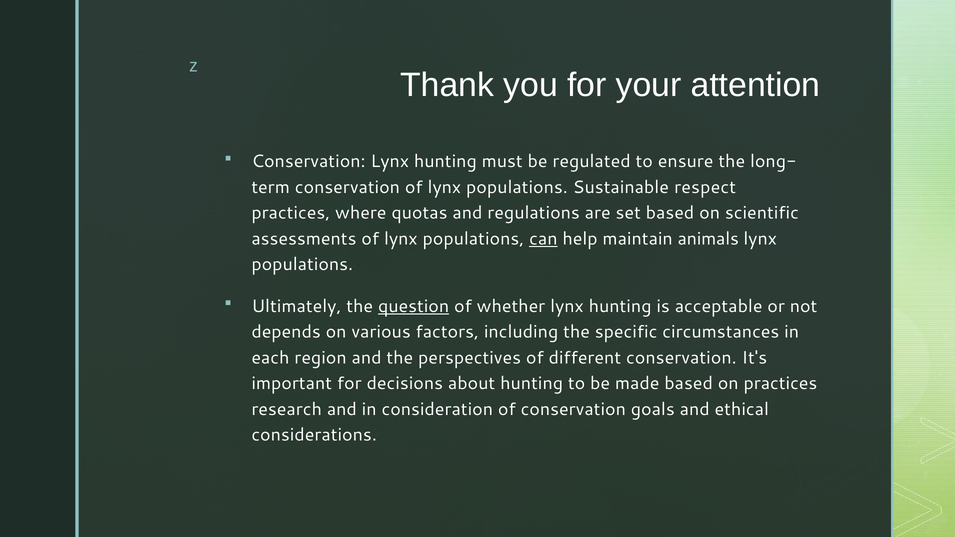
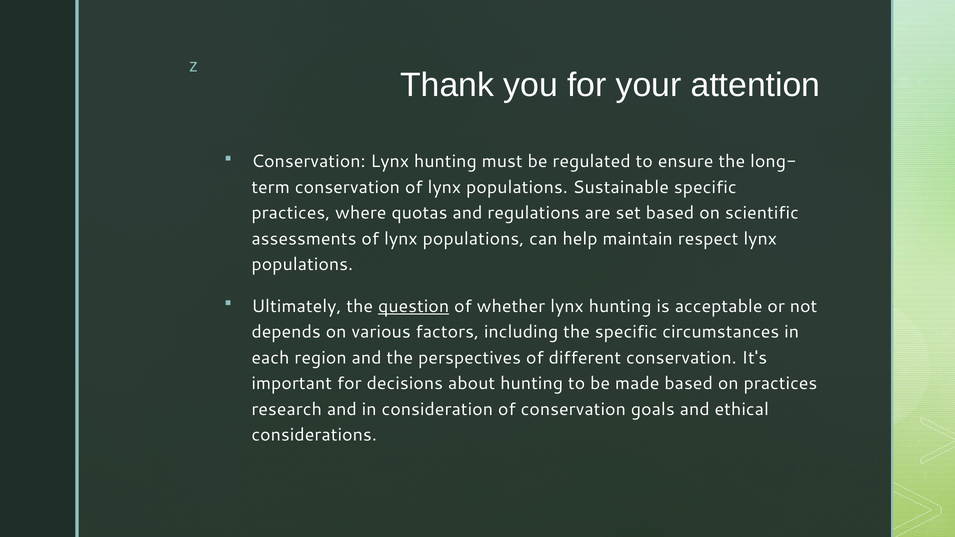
Sustainable respect: respect -> specific (705, 187)
can underline: present -> none (543, 239)
animals: animals -> respect (708, 239)
